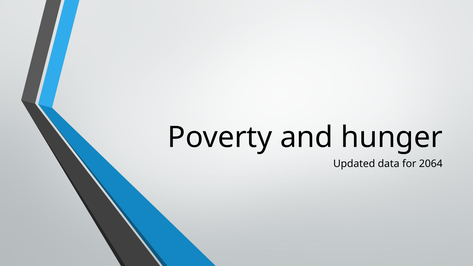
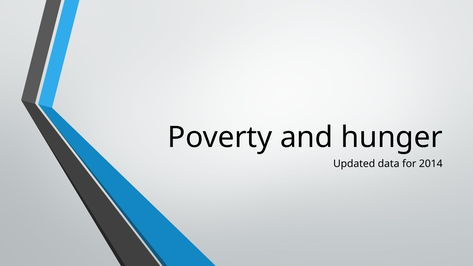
2064: 2064 -> 2014 (431, 164)
